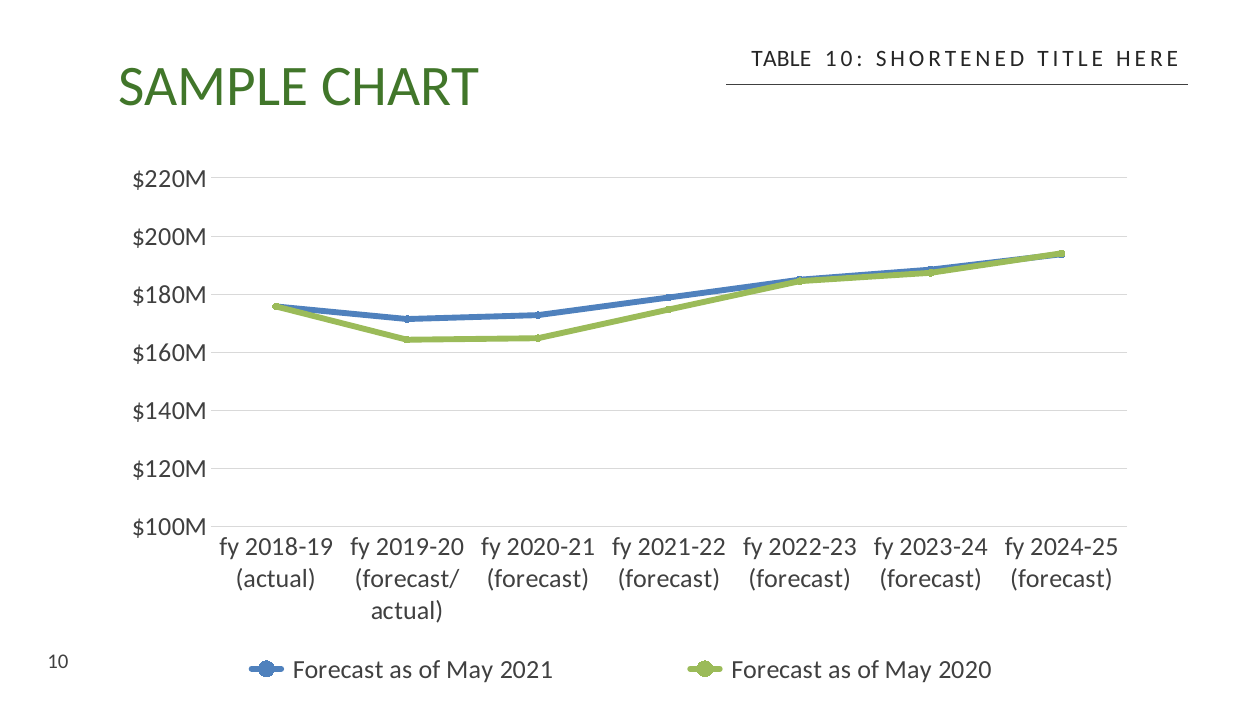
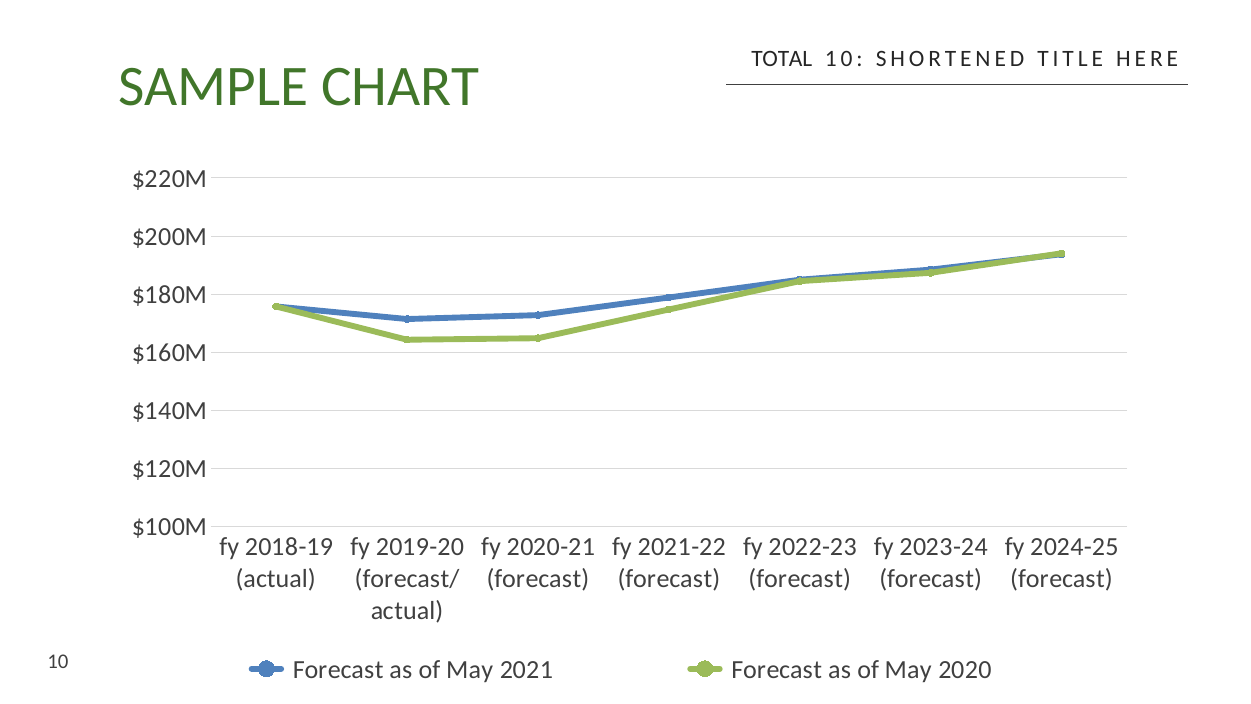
TABLE: TABLE -> TOTAL (782, 59)
